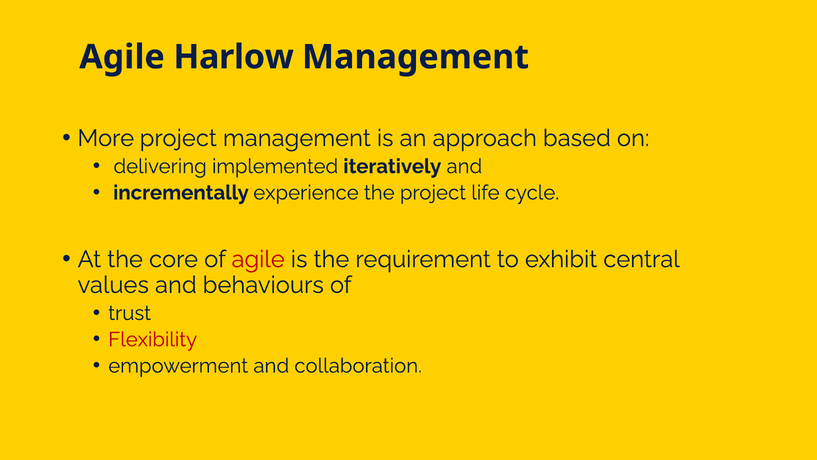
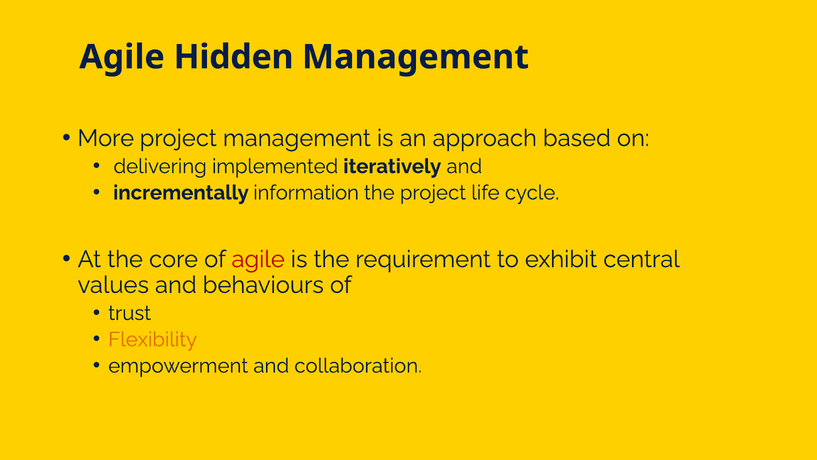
Harlow: Harlow -> Hidden (234, 57)
experience: experience -> information (306, 193)
Flexibility colour: red -> orange (153, 339)
